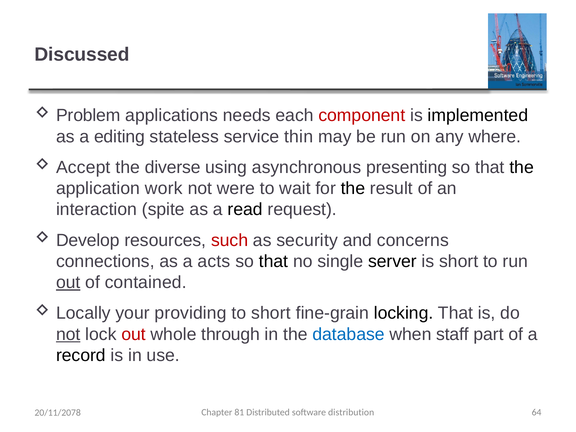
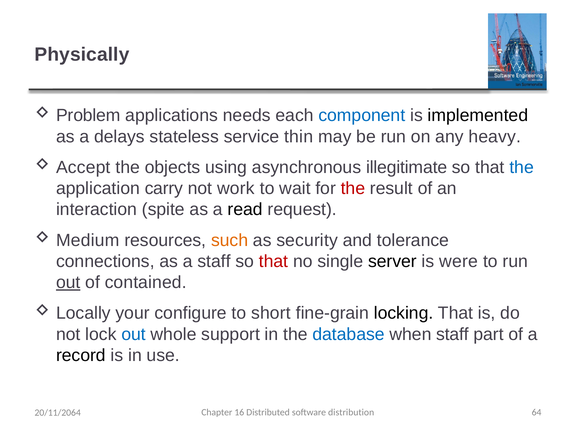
Discussed: Discussed -> Physically (82, 55)
component colour: red -> blue (362, 115)
editing: editing -> delays (119, 137)
where: where -> heavy (495, 137)
diverse: diverse -> objects (173, 167)
presenting: presenting -> illegitimate (407, 167)
the colour: black -> blue (522, 167)
work: work -> carry (164, 188)
were: were -> work (236, 188)
the colour: black -> red (353, 188)
Develop: Develop -> Medium (88, 240)
such colour: red -> orange (230, 240)
concerns: concerns -> tolerance (413, 240)
a acts: acts -> staff (214, 261)
that colour: black -> red (274, 261)
is short: short -> were (459, 261)
providing: providing -> configure (191, 313)
not underline: present -> none (68, 334)
out colour: red -> blue (134, 334)
through: through -> support (231, 334)
81: 81 -> 16 (239, 412)
20/11/2078: 20/11/2078 -> 20/11/2064 (58, 413)
